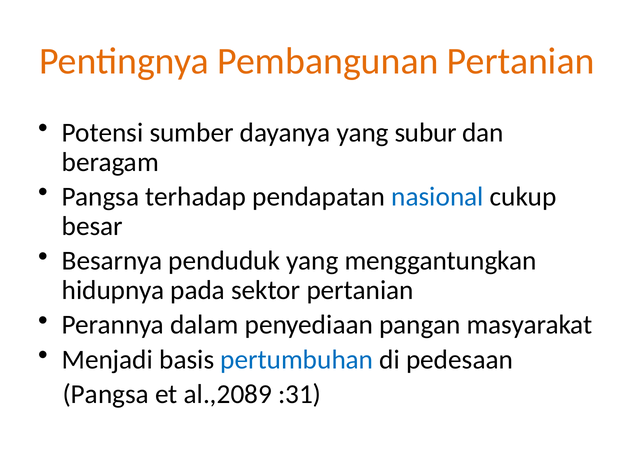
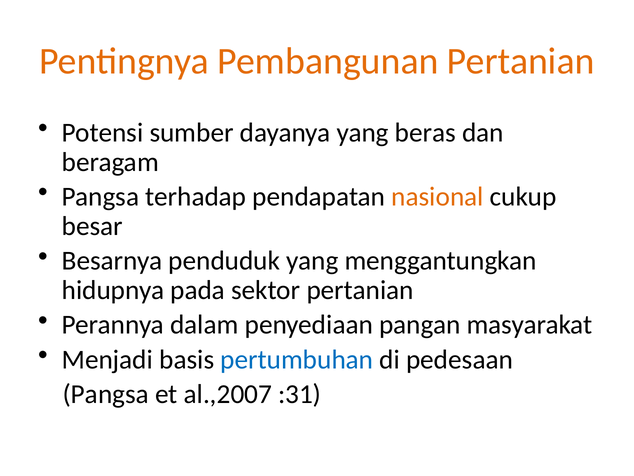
subur: subur -> beras (425, 132)
nasional colour: blue -> orange (438, 196)
al.,2089: al.,2089 -> al.,2007 (228, 394)
